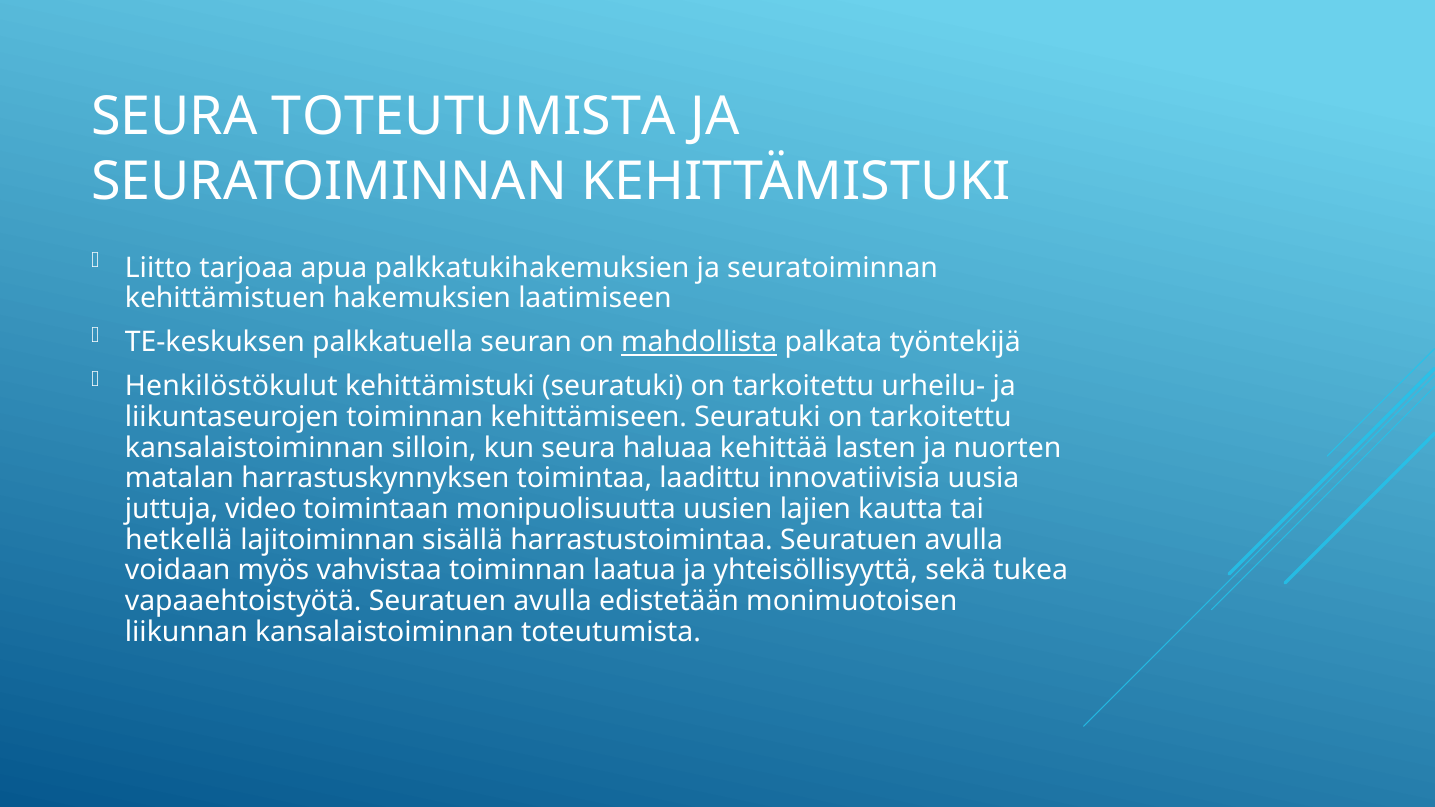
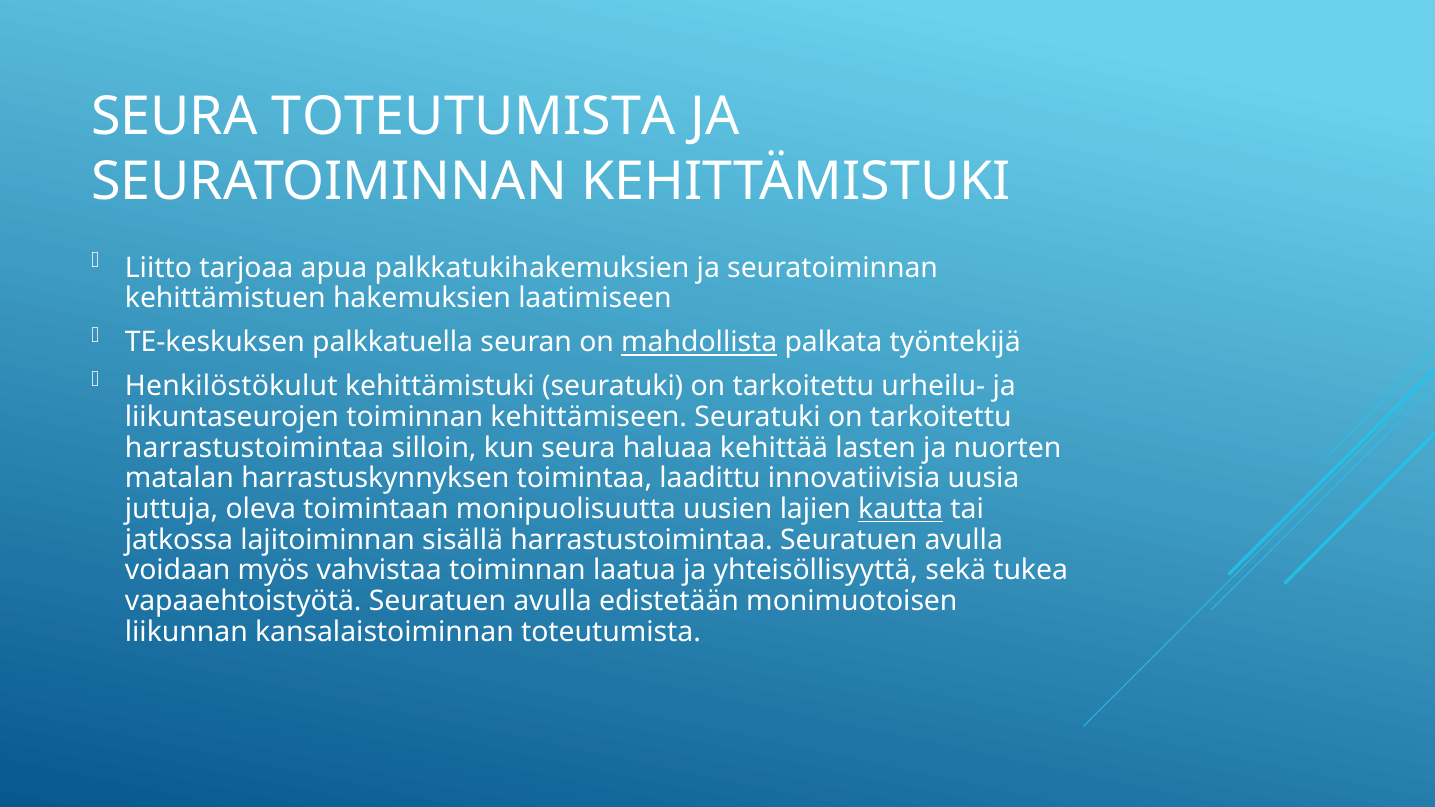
kansalaistoiminnan: kansalaistoiminnan -> harrastustoimintaa (254, 448)
video: video -> oleva (261, 509)
kautta underline: none -> present (901, 509)
hetkellä: hetkellä -> jatkossa (179, 540)
